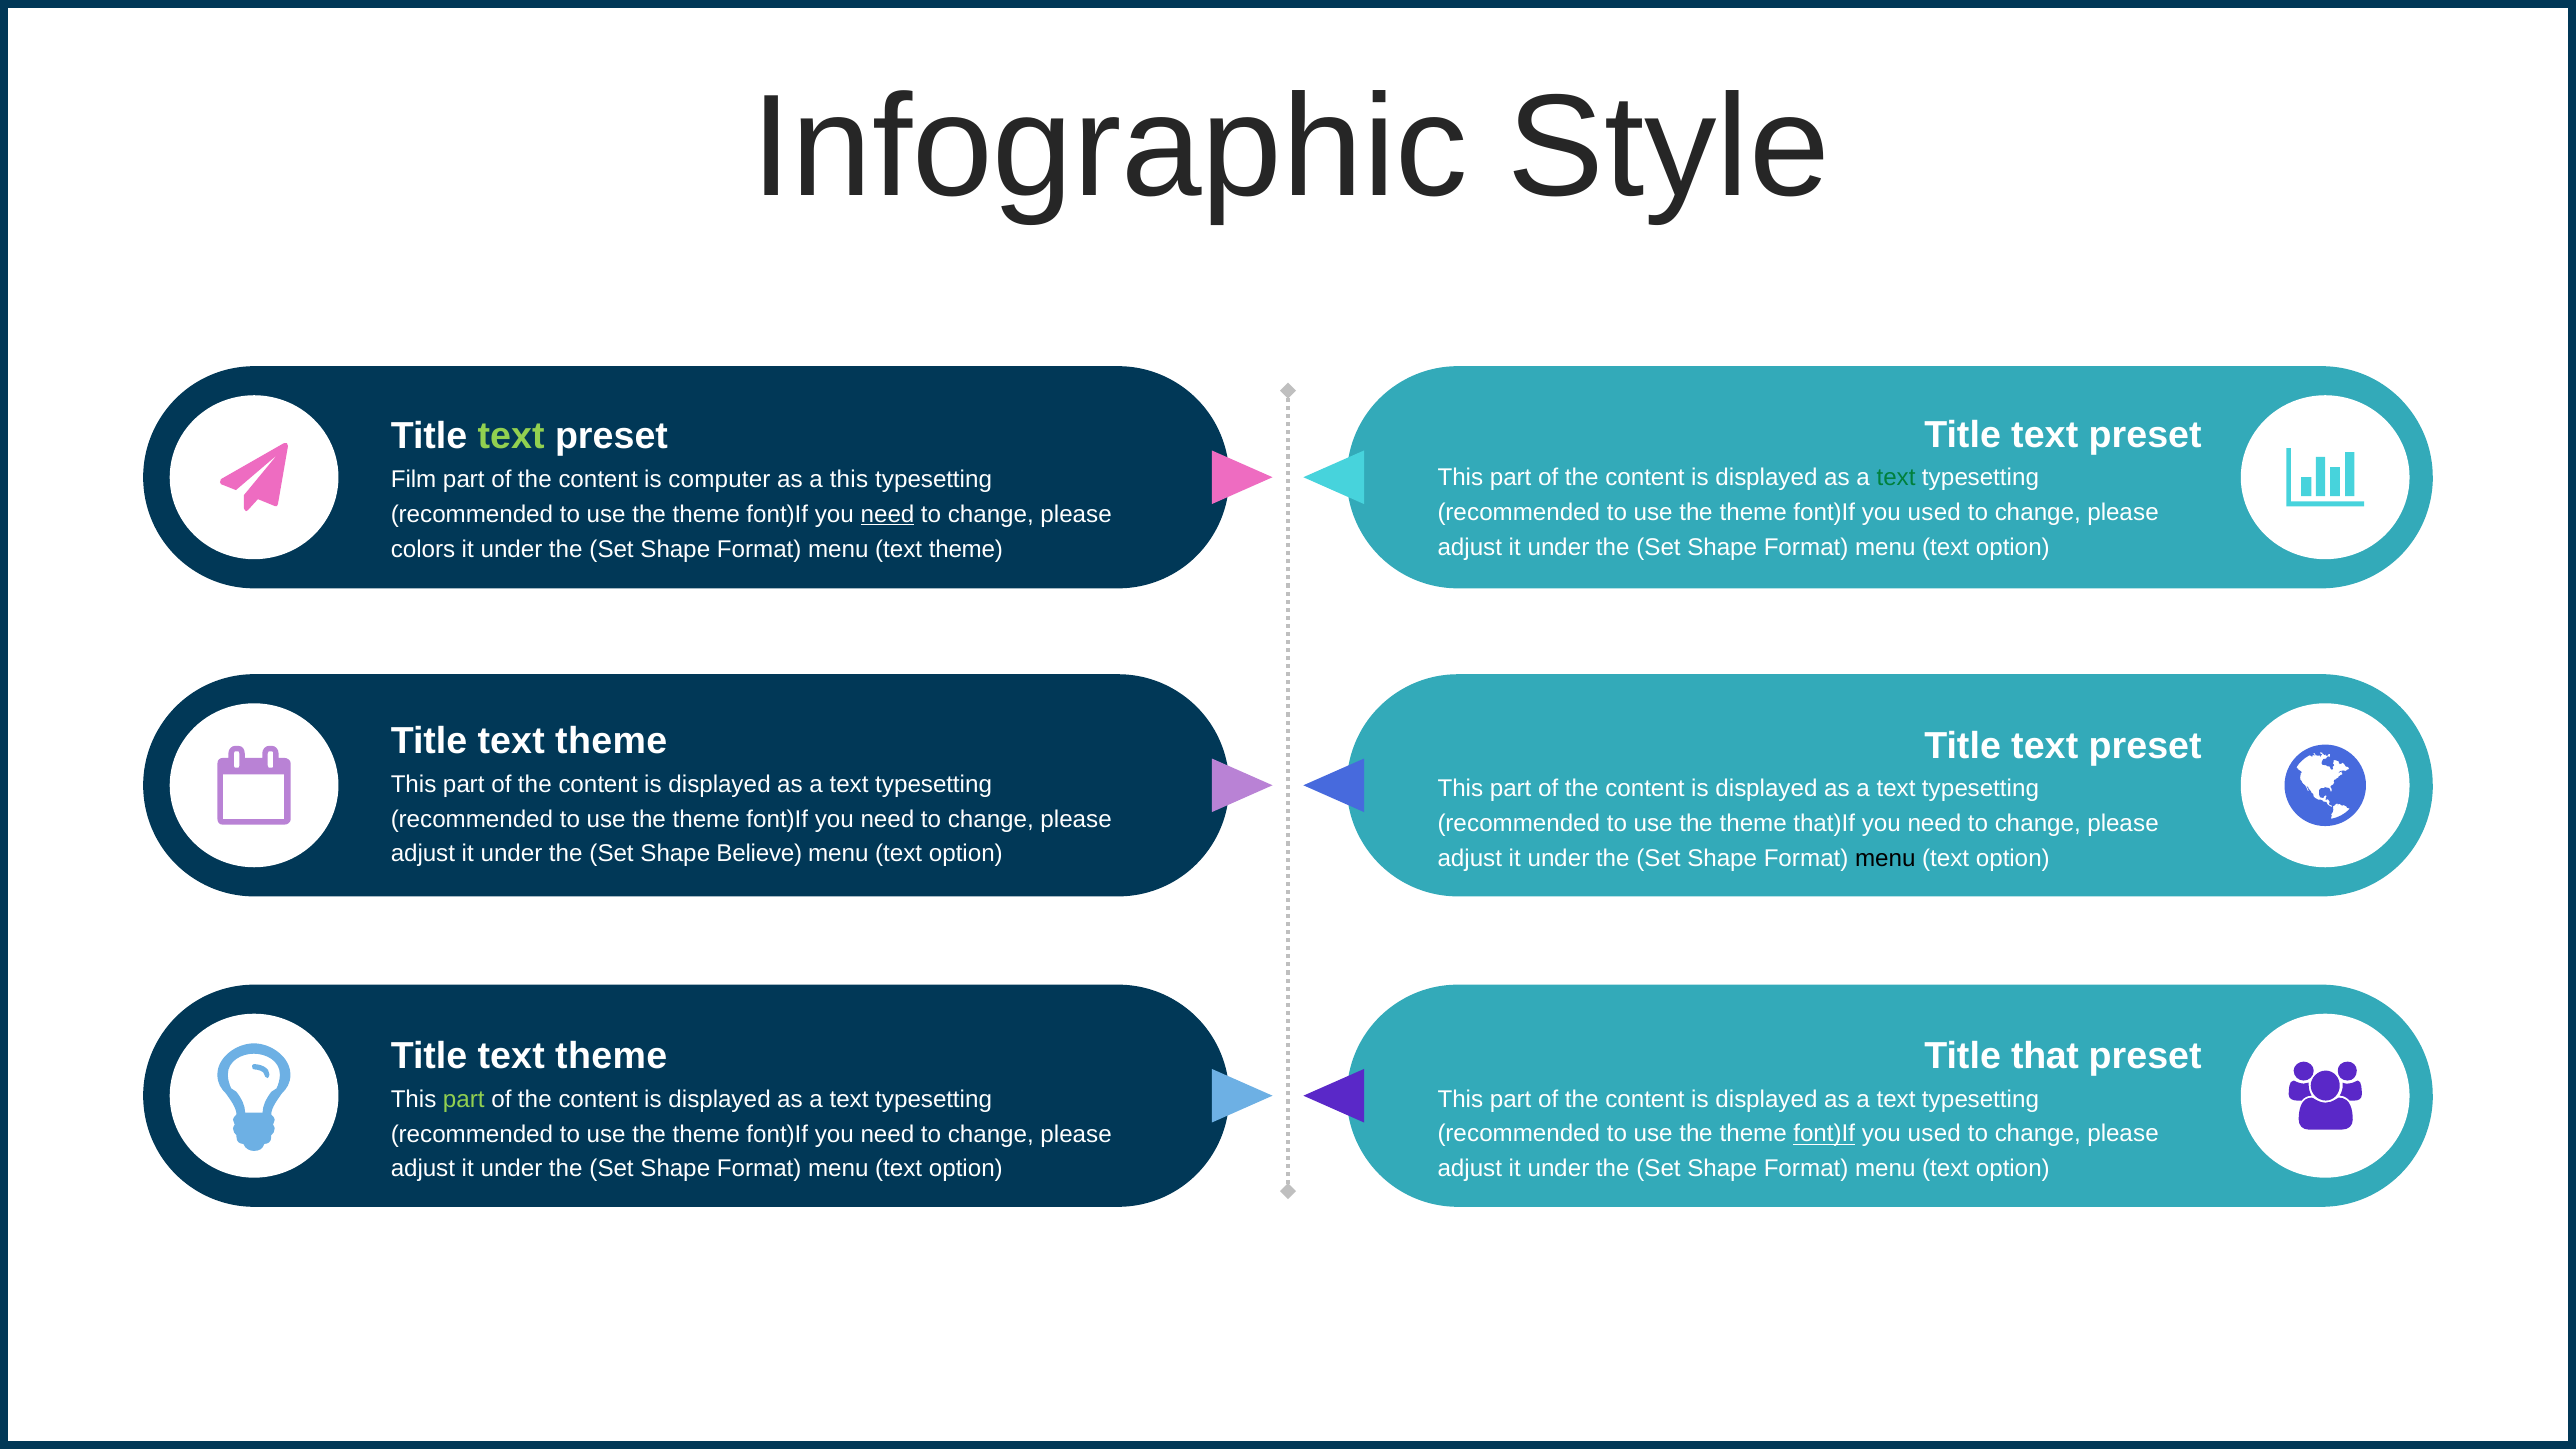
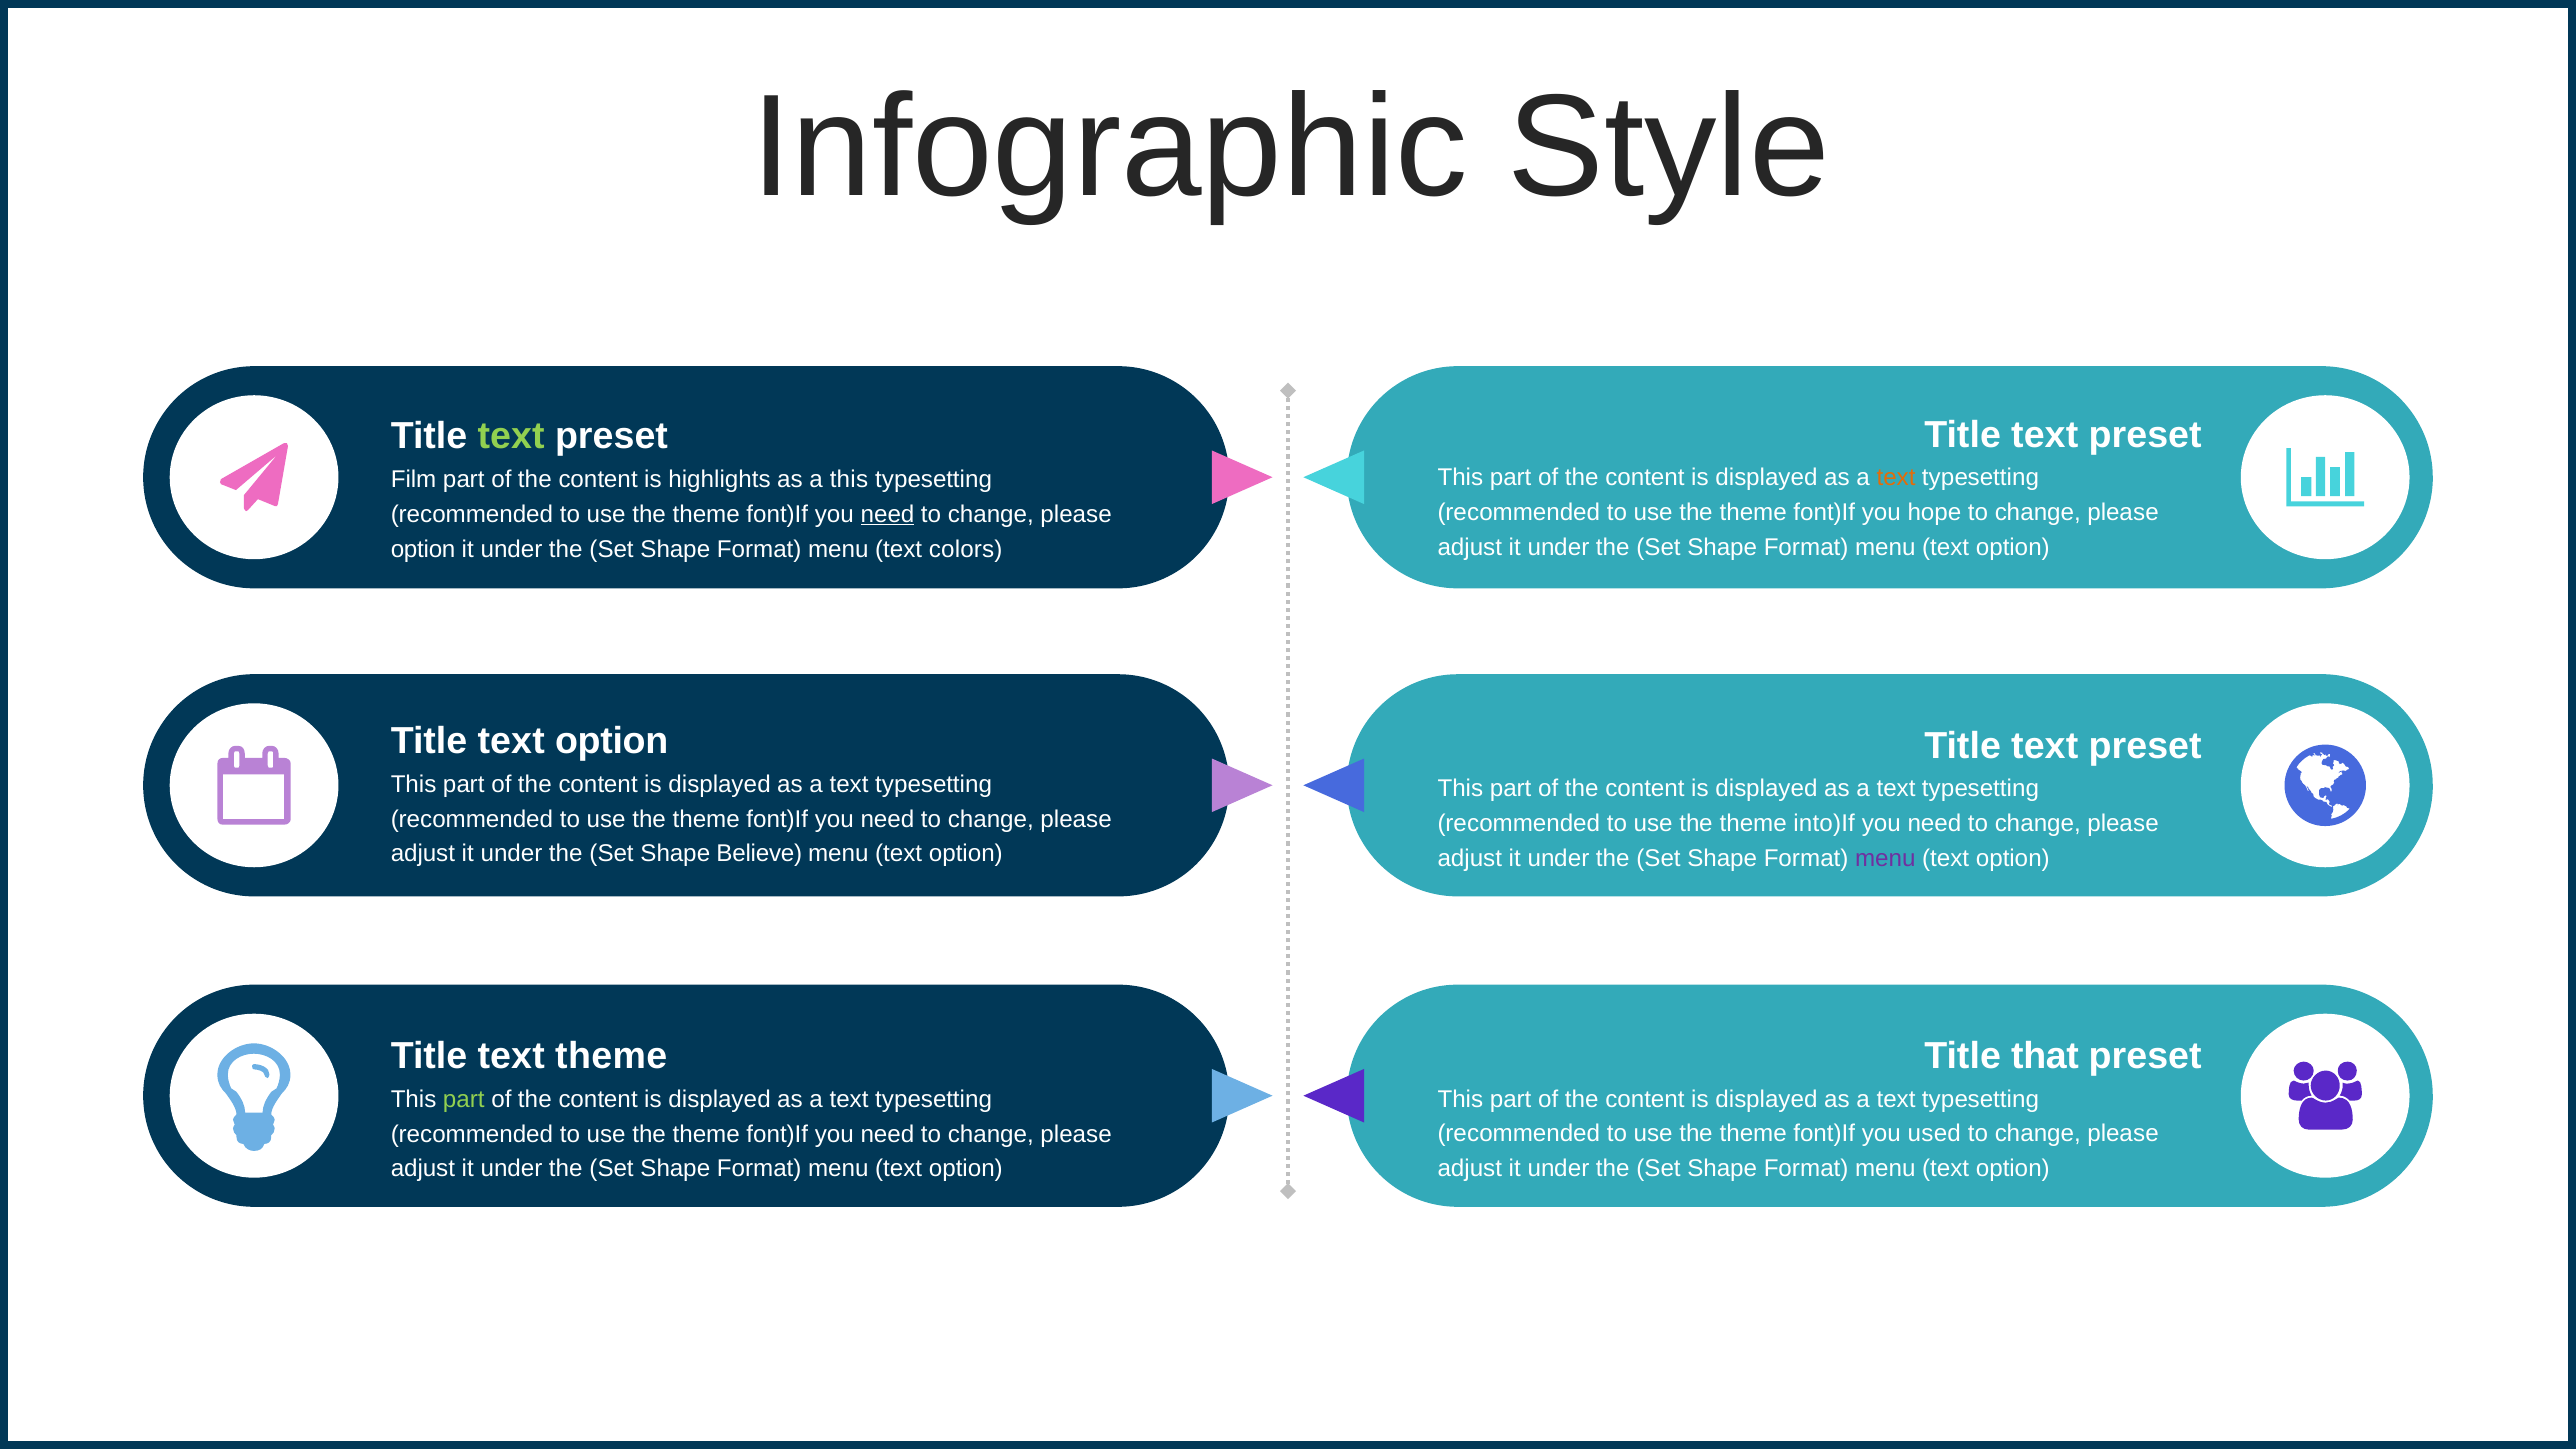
text colour: green -> orange (1896, 478)
computer: computer -> highlights (720, 479)
used: used -> hope (1934, 513)
colors: colors -> option (423, 549)
menu text theme: theme -> colors (966, 549)
theme: theme -> option (612, 741)
that)If: that)If -> into)If (1824, 824)
menu colour: black -> purple (1885, 858)
font)If underline: present -> none (1824, 1134)
